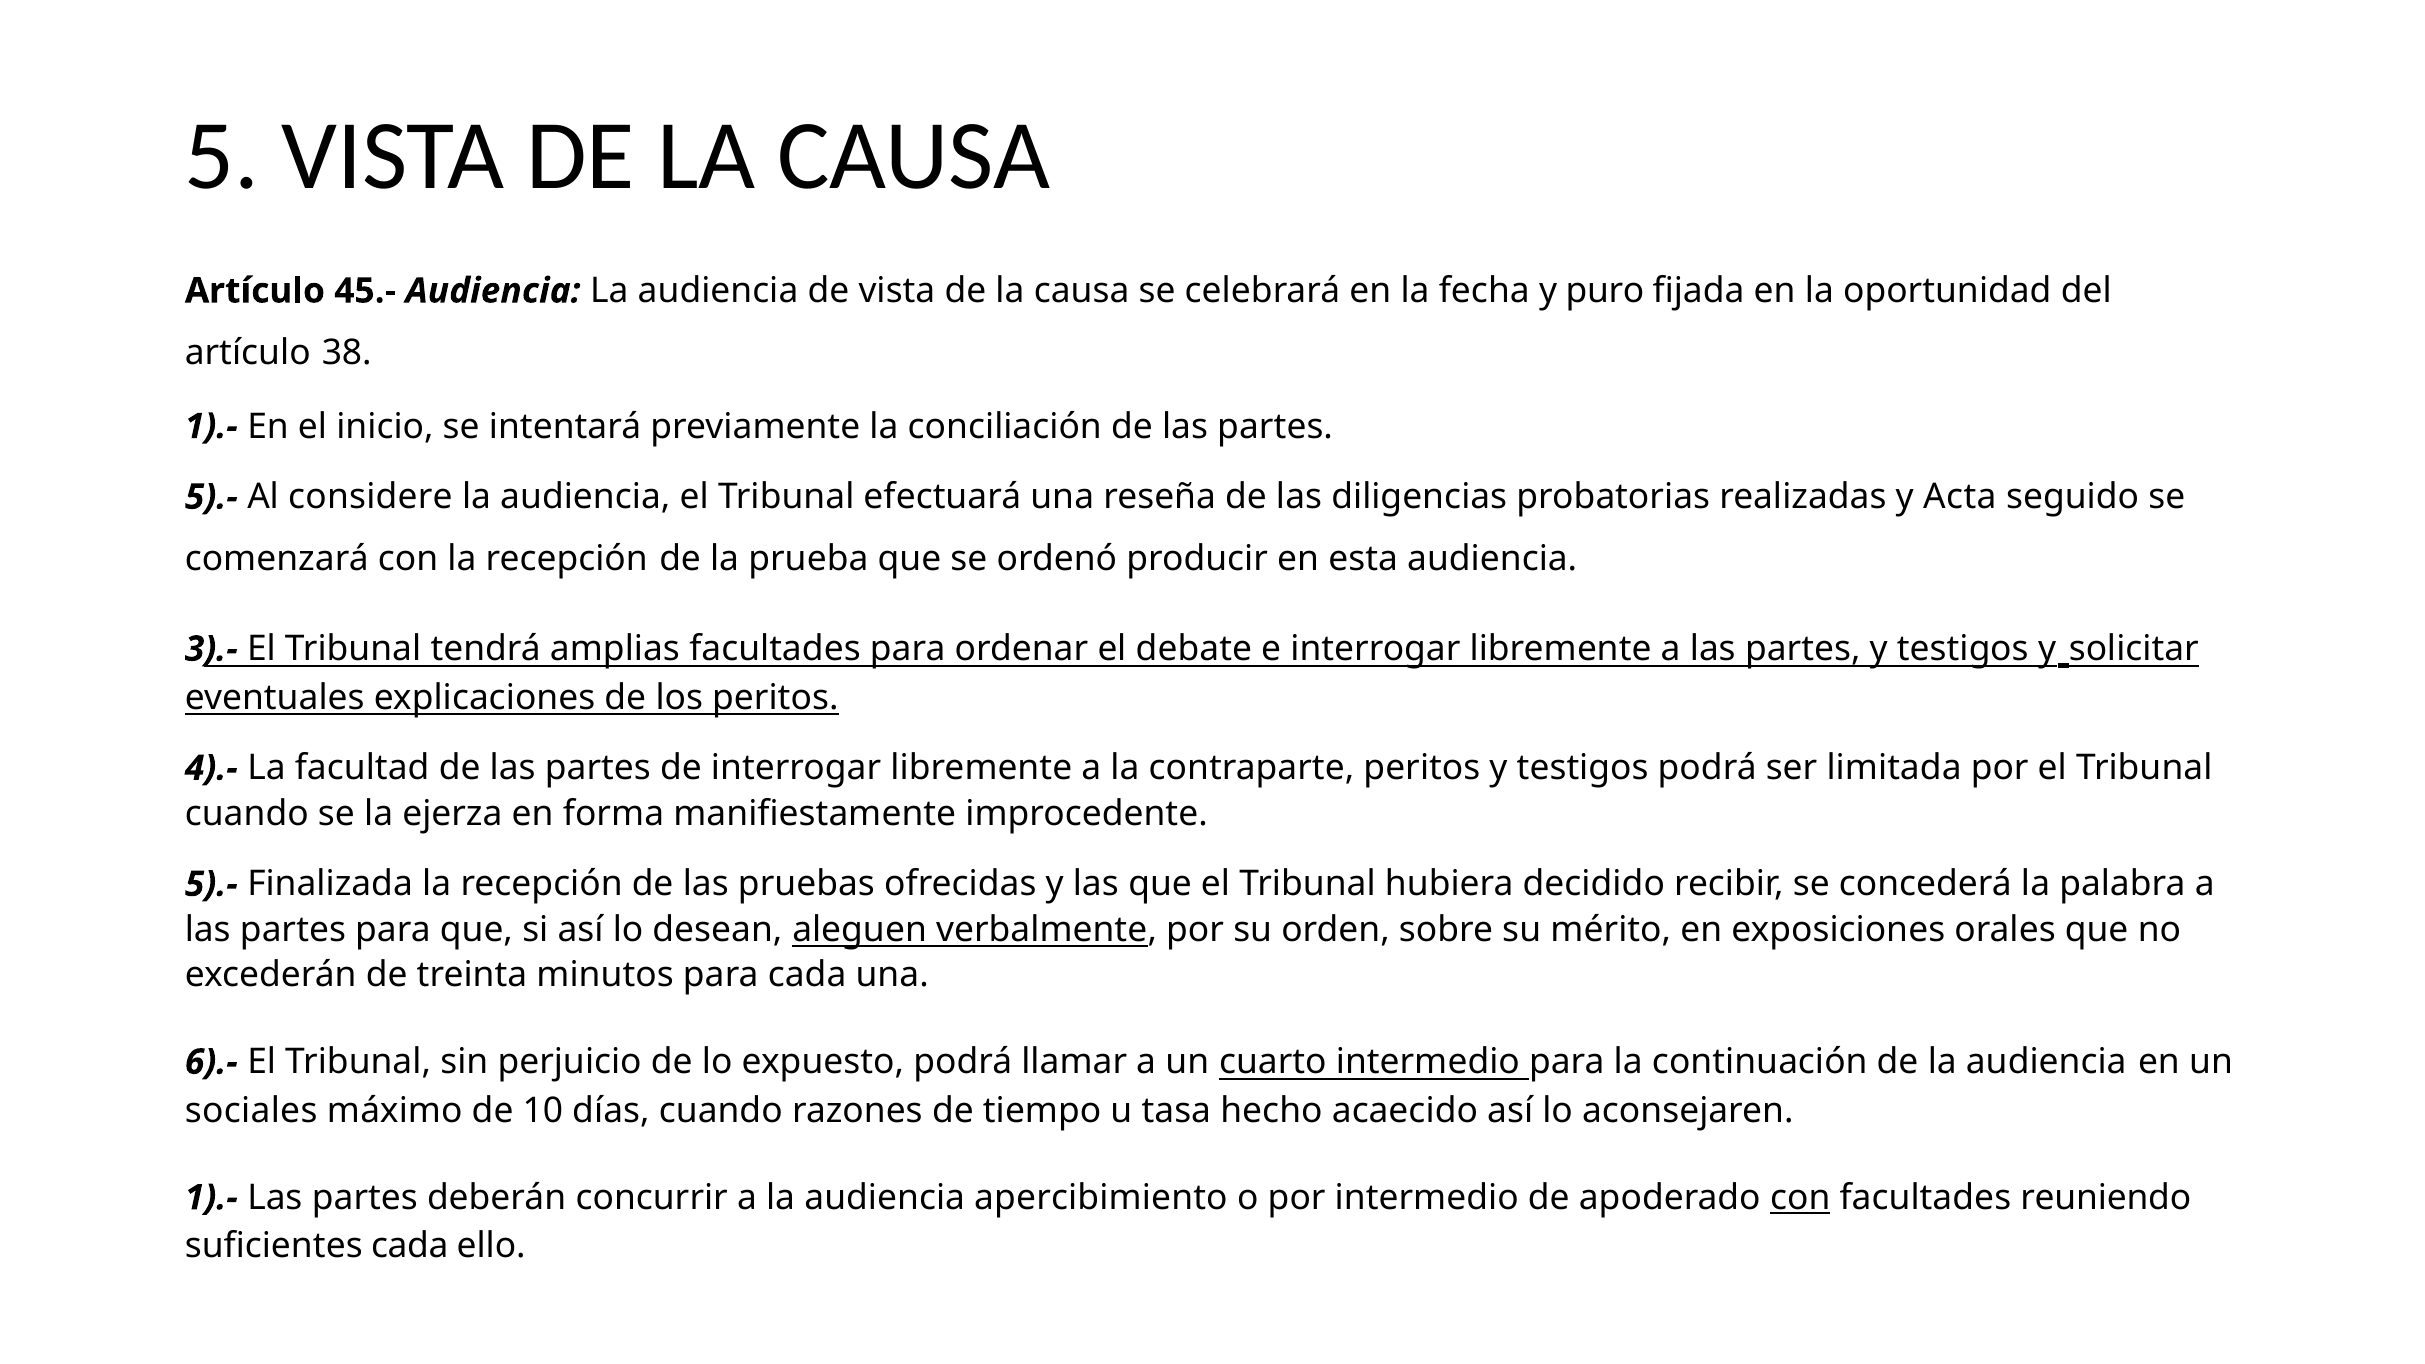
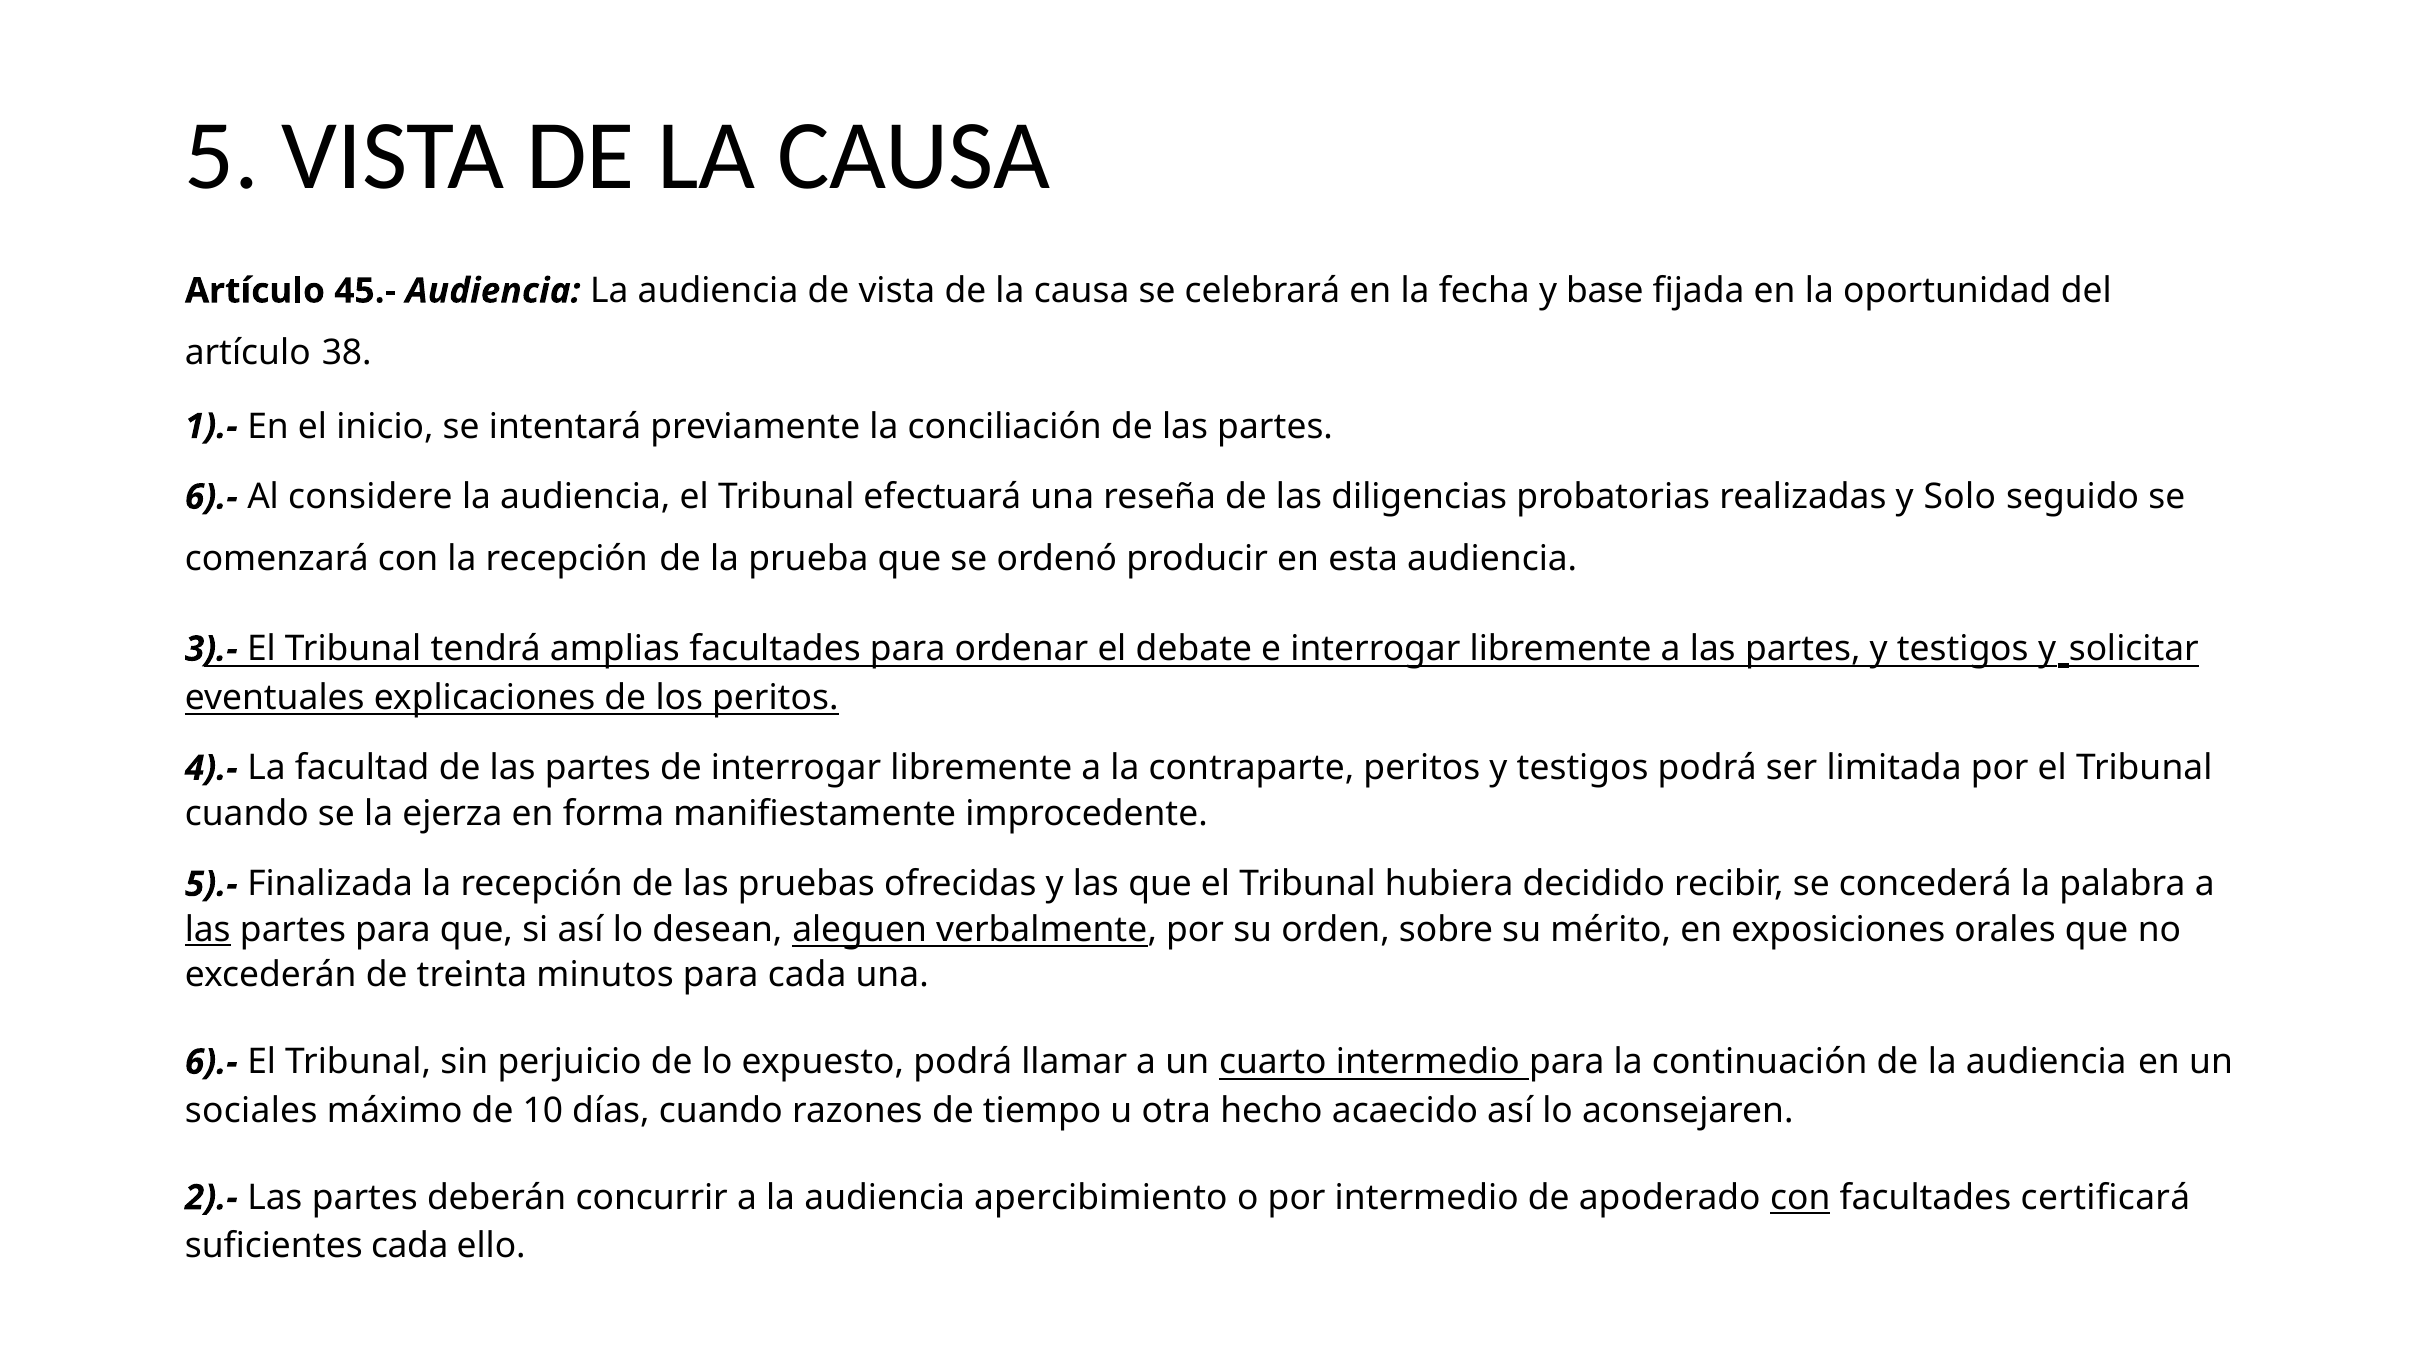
puro: puro -> base (1605, 291)
5).-: 5).- -> 6).- (211, 497)
Acta: Acta -> Solo (1960, 497)
las underline: none -> present (208, 930)
tasa: tasa -> otra (1176, 1111)
1).-: 1).- -> 2).- (211, 1198)
reuniendo: reuniendo -> certificará (2105, 1198)
